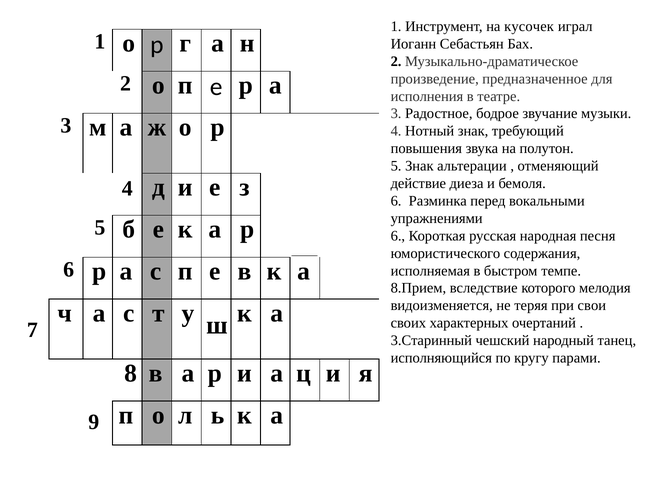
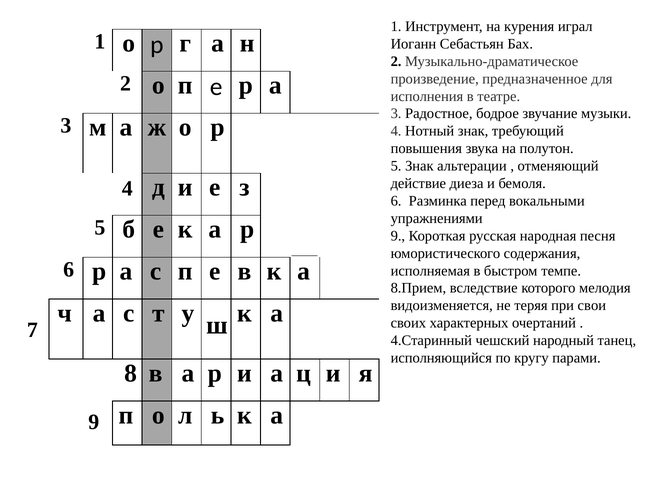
кусочек: кусочек -> курения (529, 26)
6: 6 -> 9 (398, 236)
3.Старинный: 3.Старинный -> 4.Старинный (431, 341)
